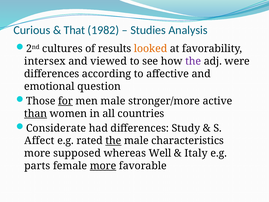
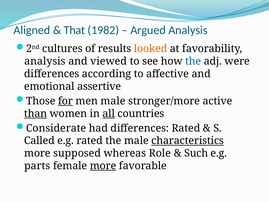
Curious: Curious -> Aligned (32, 30)
Studies: Studies -> Argued (148, 30)
intersex: intersex -> analysis (45, 61)
the colour: purple -> blue (193, 61)
question: question -> assertive (99, 86)
all underline: none -> present (109, 113)
differences Study: Study -> Rated (186, 128)
Affect: Affect -> Called (39, 141)
the underline: present -> none (113, 141)
characteristics underline: none -> present (188, 141)
Well: Well -> Role (160, 153)
Italy: Italy -> Such (196, 153)
